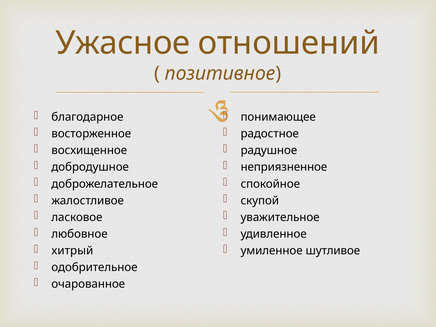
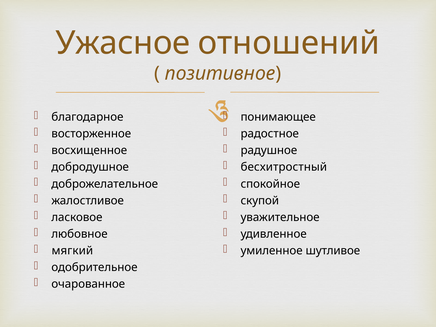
неприязненное: неприязненное -> бесхитростный (284, 167)
хитрый: хитрый -> мягкий (72, 251)
